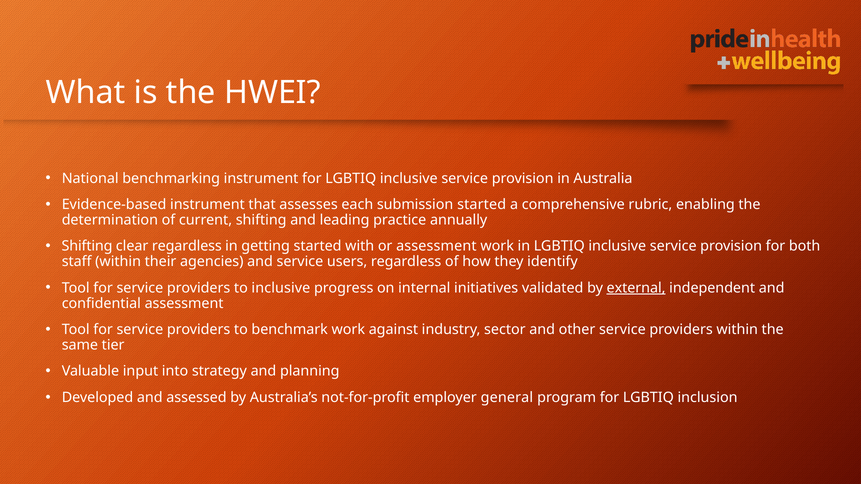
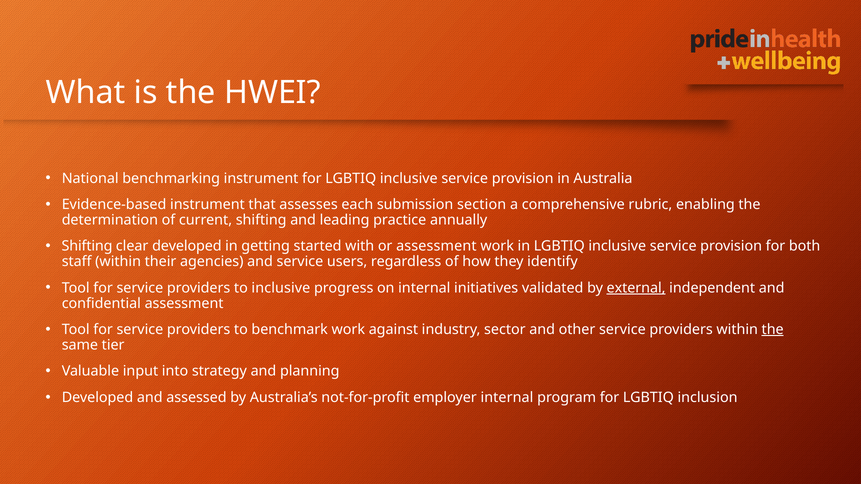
submission started: started -> section (482, 205)
clear regardless: regardless -> developed (187, 246)
the underline: none -> present (773, 330)
employer general: general -> internal (507, 398)
